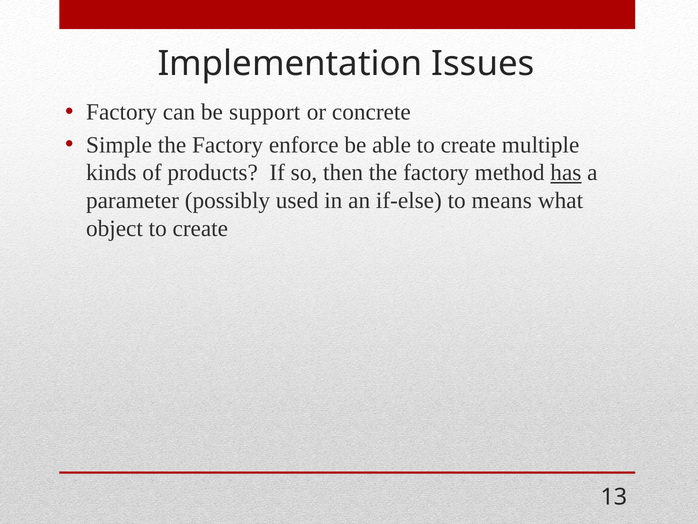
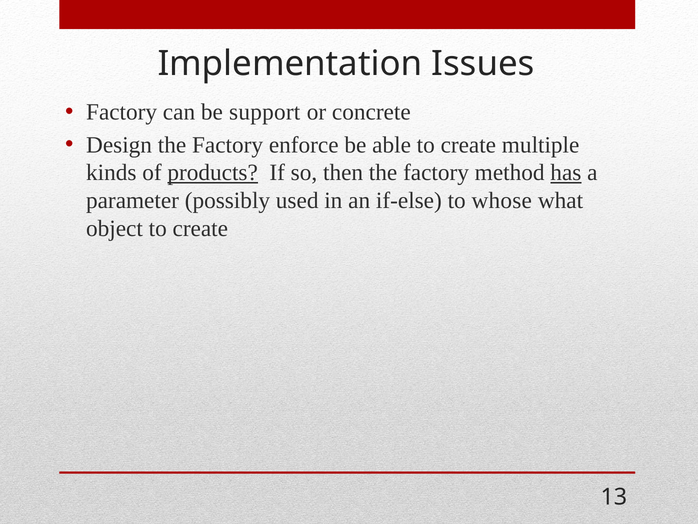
Simple: Simple -> Design (119, 145)
products underline: none -> present (213, 173)
means: means -> whose (502, 201)
